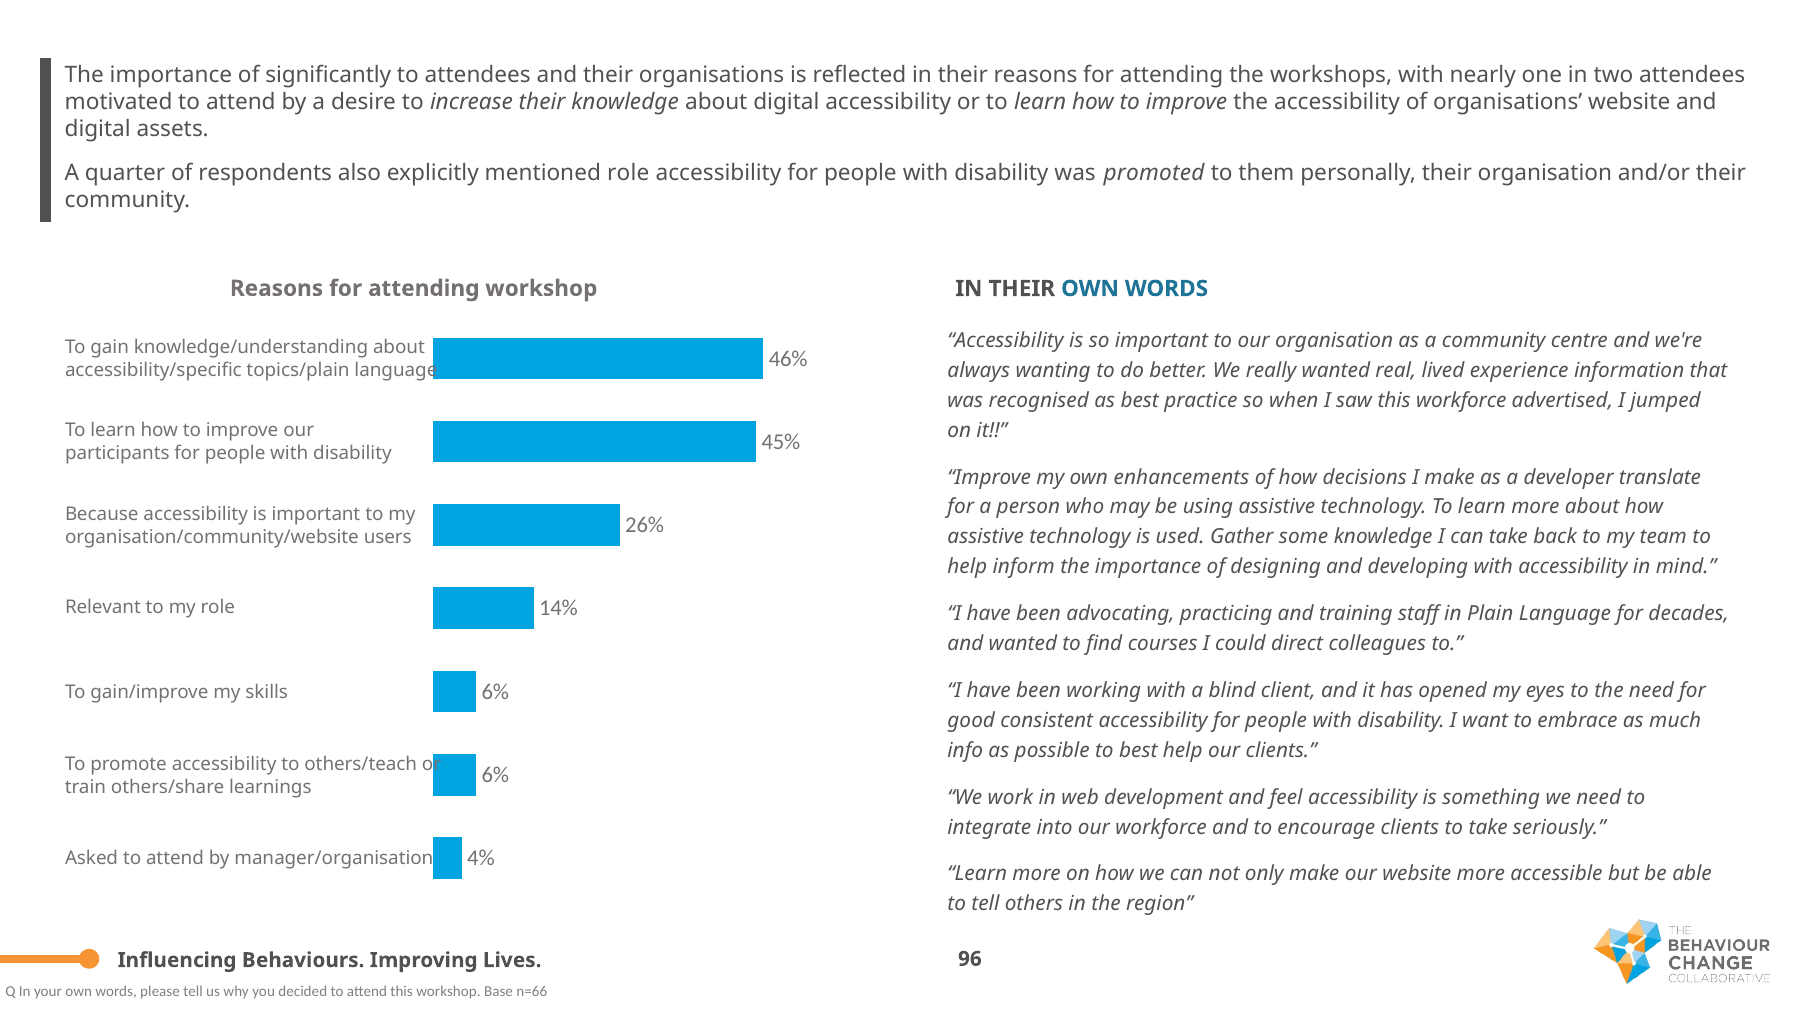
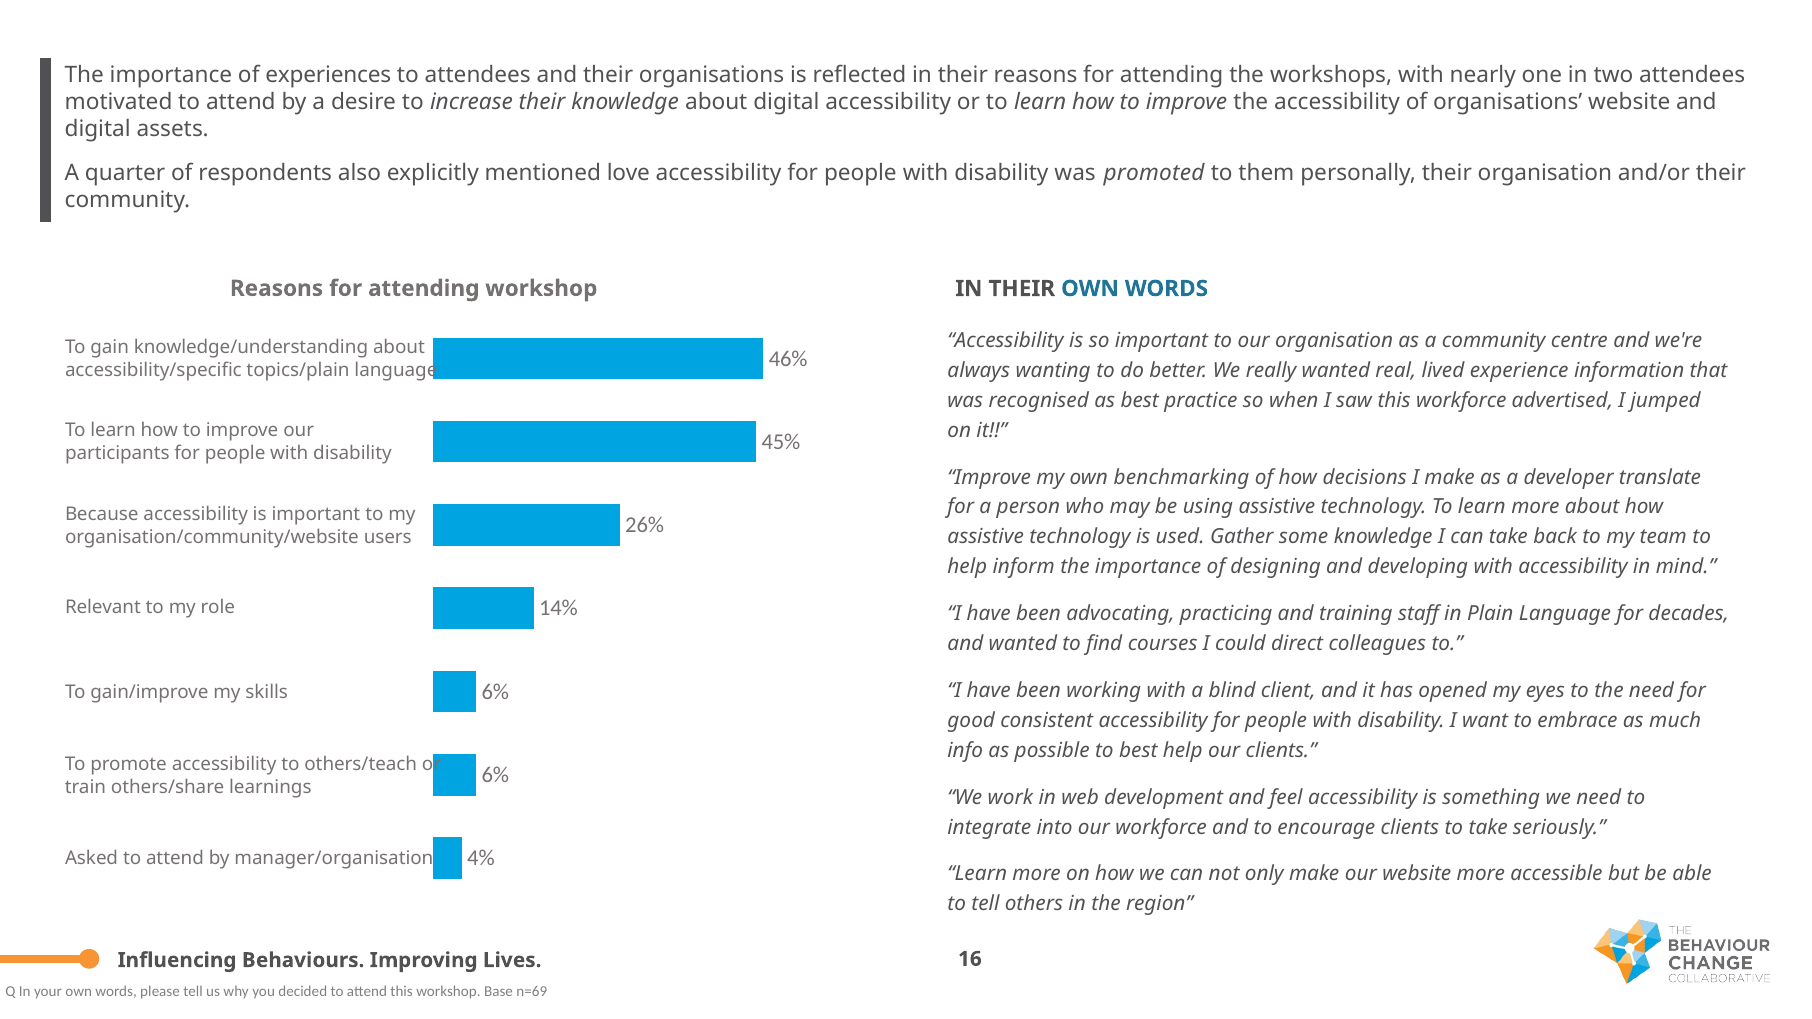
significantly: significantly -> experiences (328, 75)
mentioned role: role -> love (628, 173)
enhancements: enhancements -> benchmarking (1181, 477)
96: 96 -> 16 (970, 959)
n=66: n=66 -> n=69 (532, 992)
